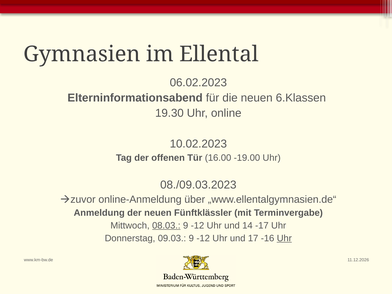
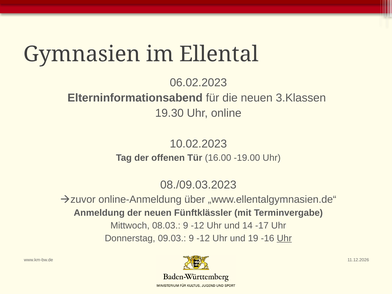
6.Klassen: 6.Klassen -> 3.Klassen (301, 98)
08.03 underline: present -> none (166, 225)
17: 17 -> 19 (253, 238)
